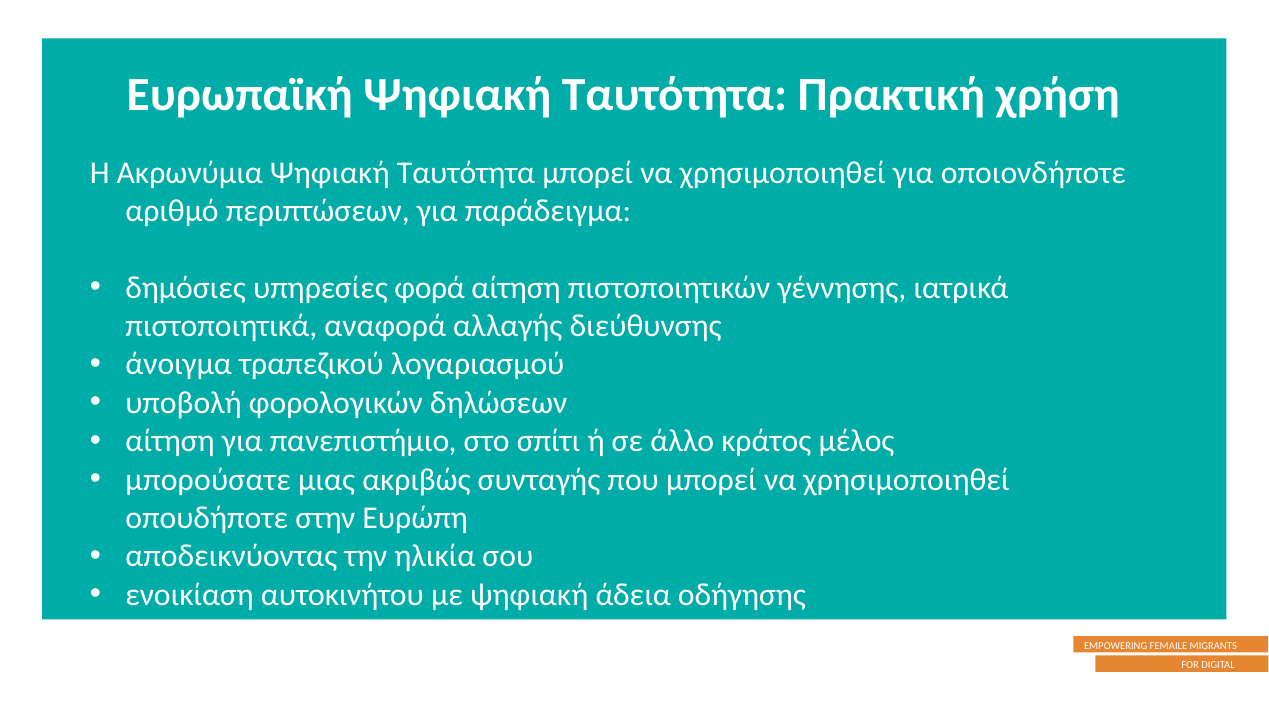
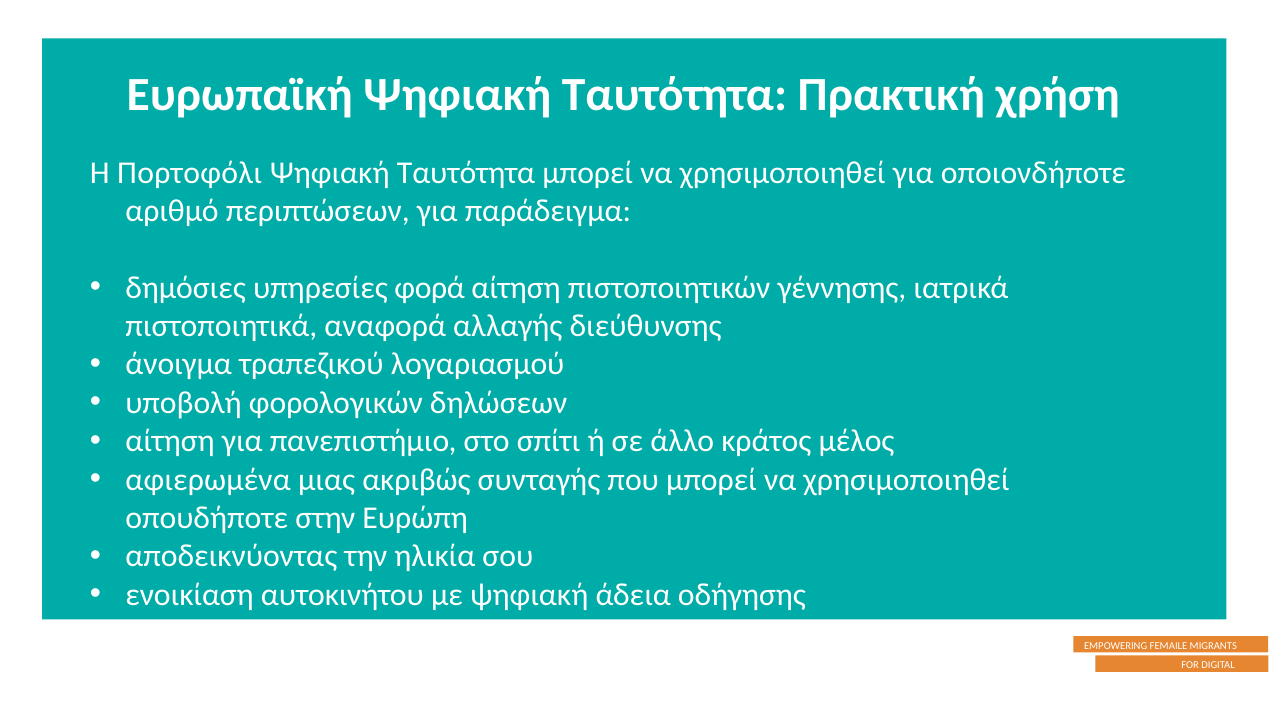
Ακρωνύμια: Ακρωνύμια -> Πορτοφόλι (190, 173)
μπορούσατε: μπορούσατε -> αφιερωμένα (208, 480)
